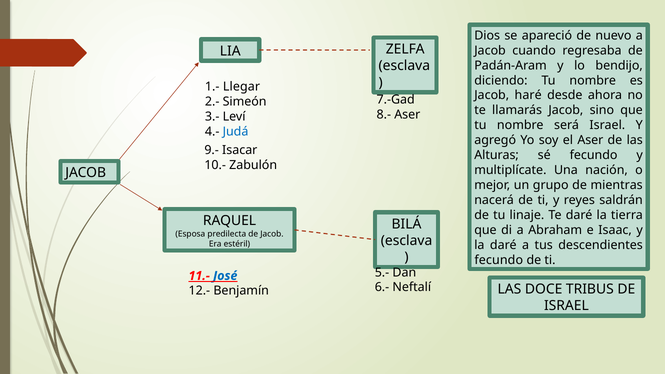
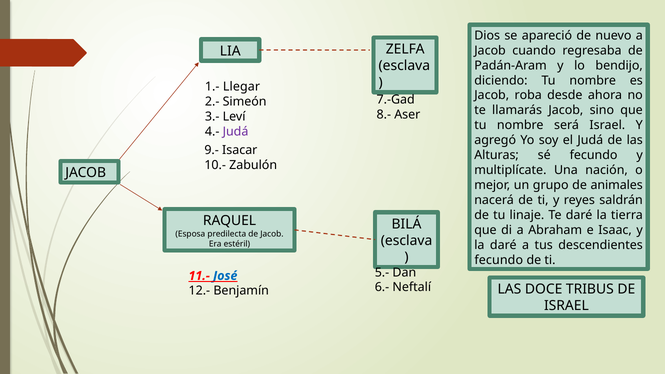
haré: haré -> roba (528, 95)
Judá colour: blue -> purple (236, 131)
el Aser: Aser -> Judá (590, 140)
mientras: mientras -> animales (617, 185)
